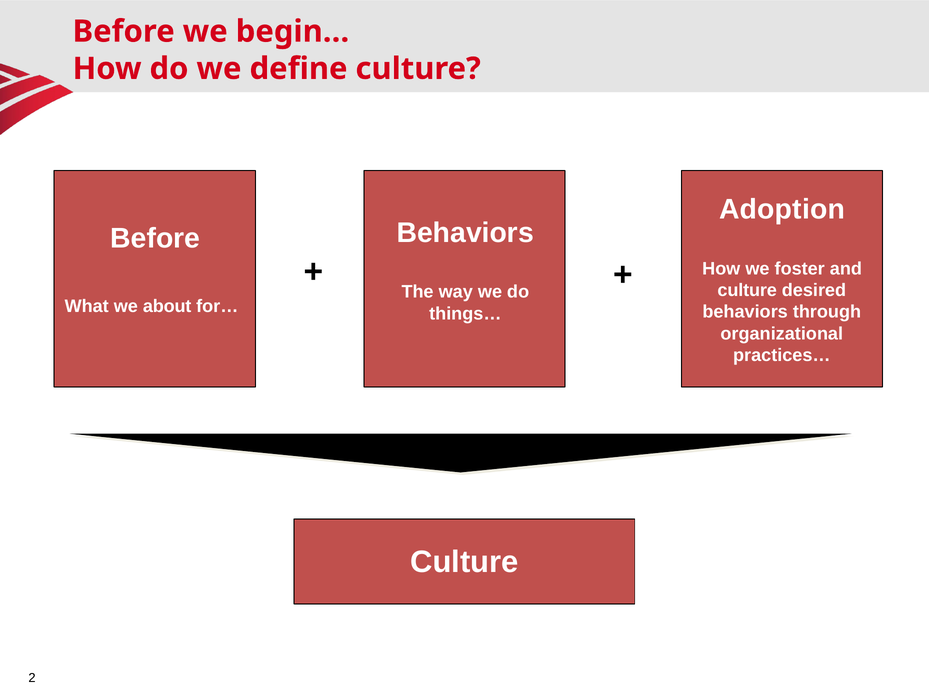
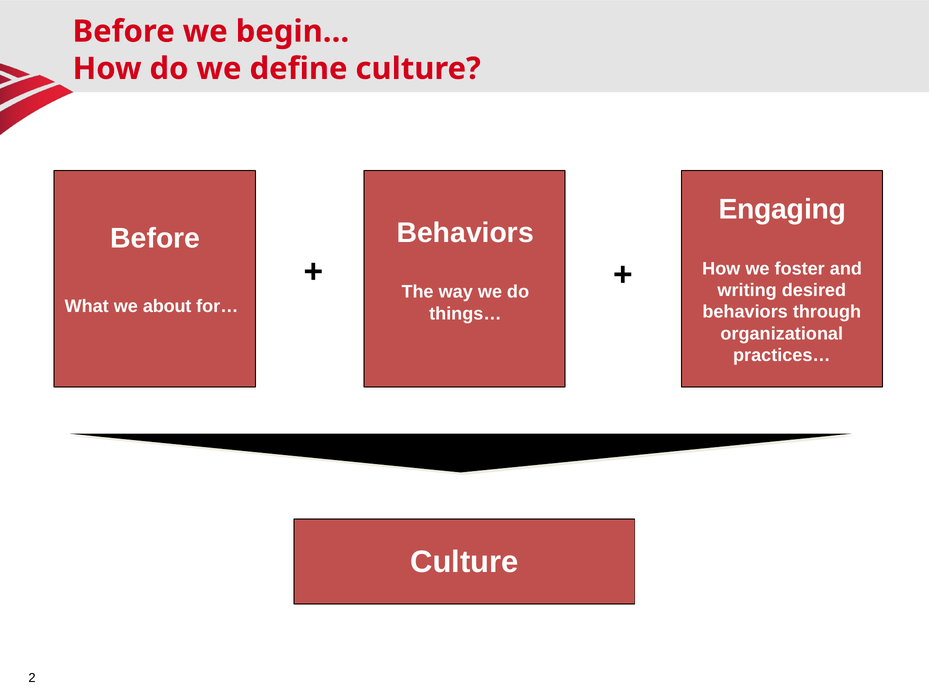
Adoption: Adoption -> Engaging (782, 209)
culture: culture -> writing (747, 290)
